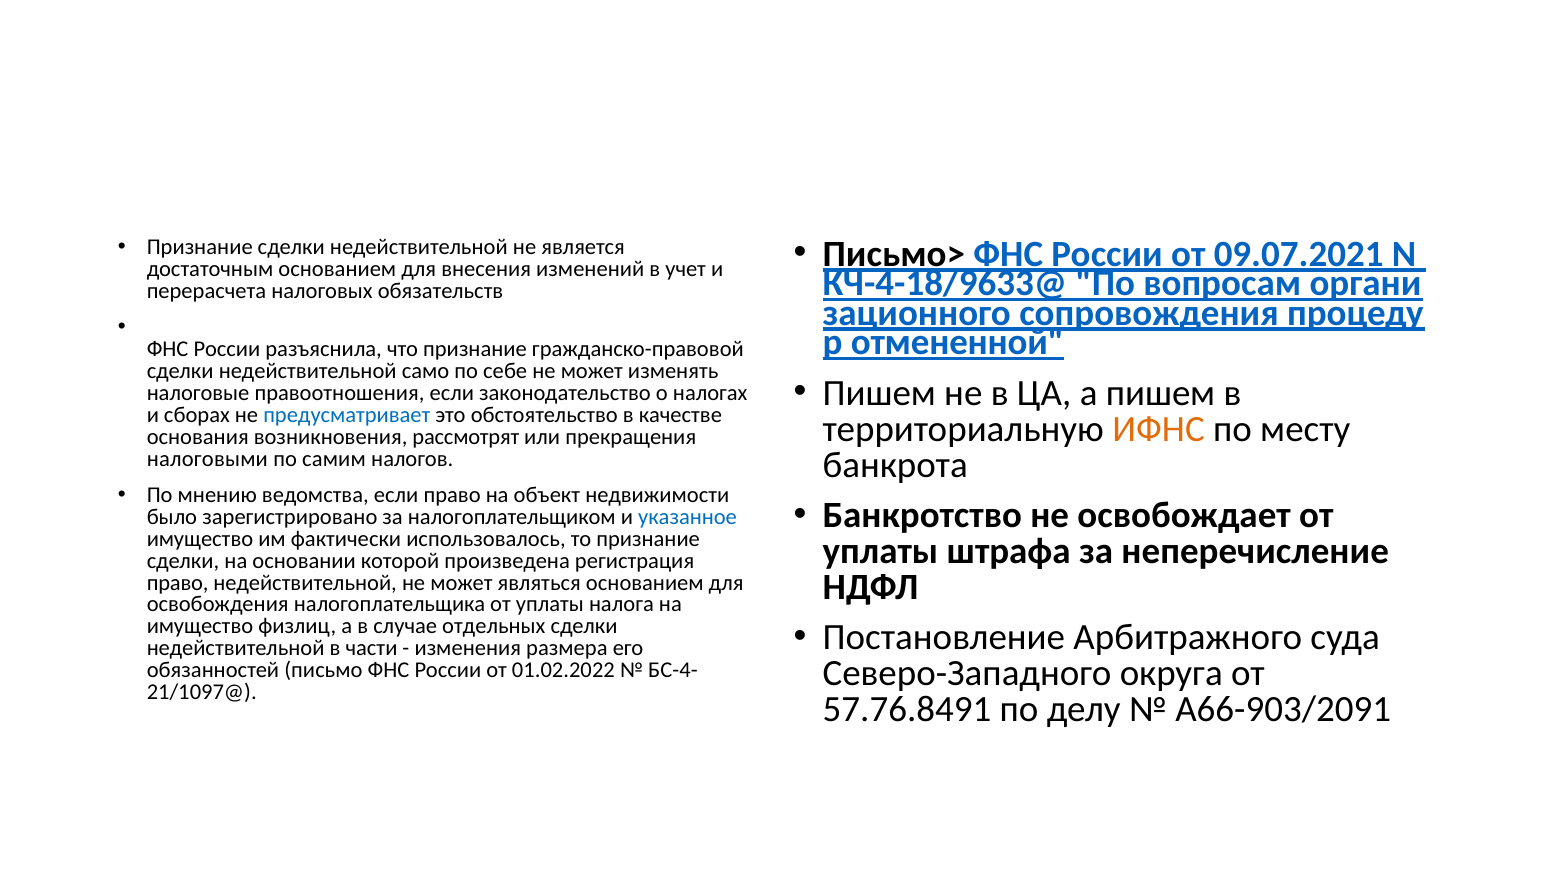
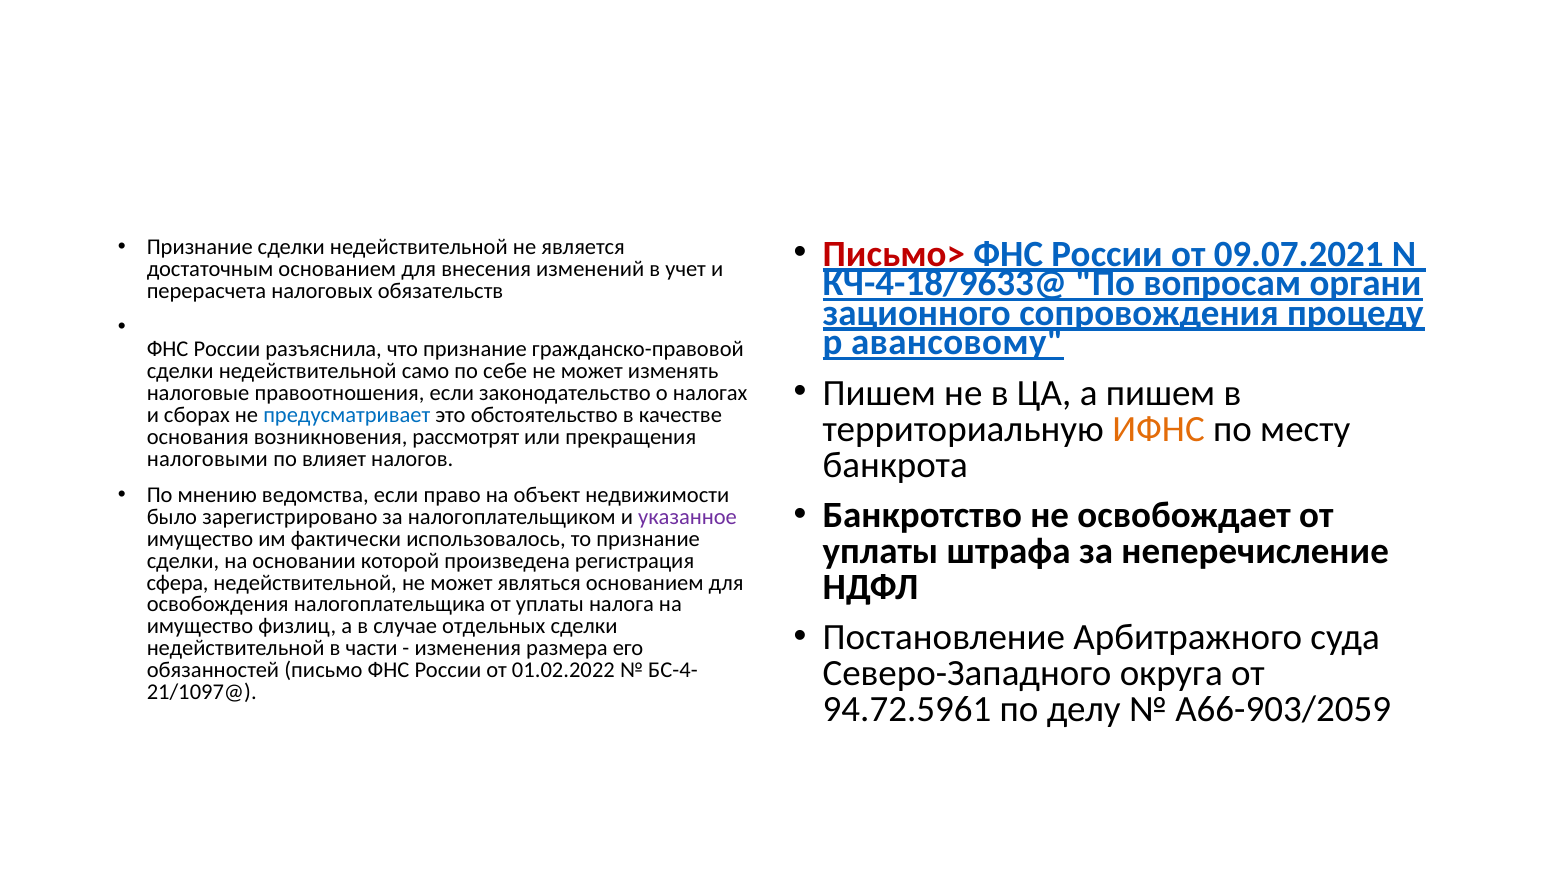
Письмо> colour: black -> red (894, 254)
отмененной: отмененной -> авансовому (957, 343)
самим: самим -> влияет (334, 459)
указанное colour: blue -> purple (688, 517)
право: право -> сфера (178, 583)
57.76.8491: 57.76.8491 -> 94.72.5961 (907, 710)
А66-903/2091: А66-903/2091 -> А66-903/2059 (1283, 710)
